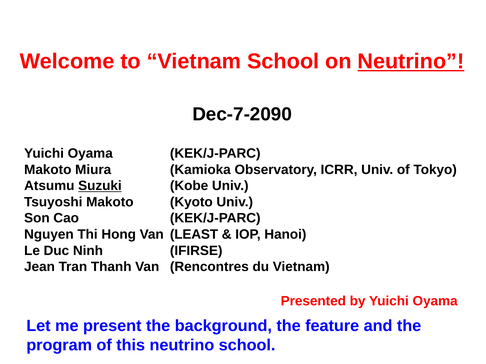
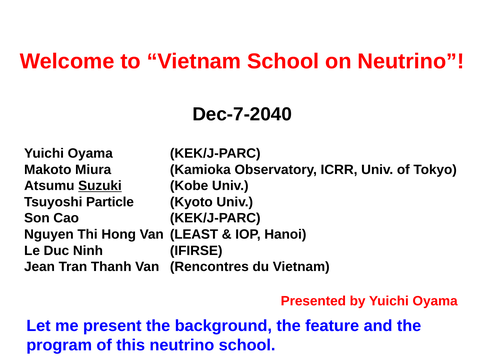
Neutrino underline: present -> none (411, 62)
Dec-7-2090: Dec-7-2090 -> Dec-7-2040 (242, 114)
Tsuyoshi Makoto: Makoto -> Particle (110, 202)
